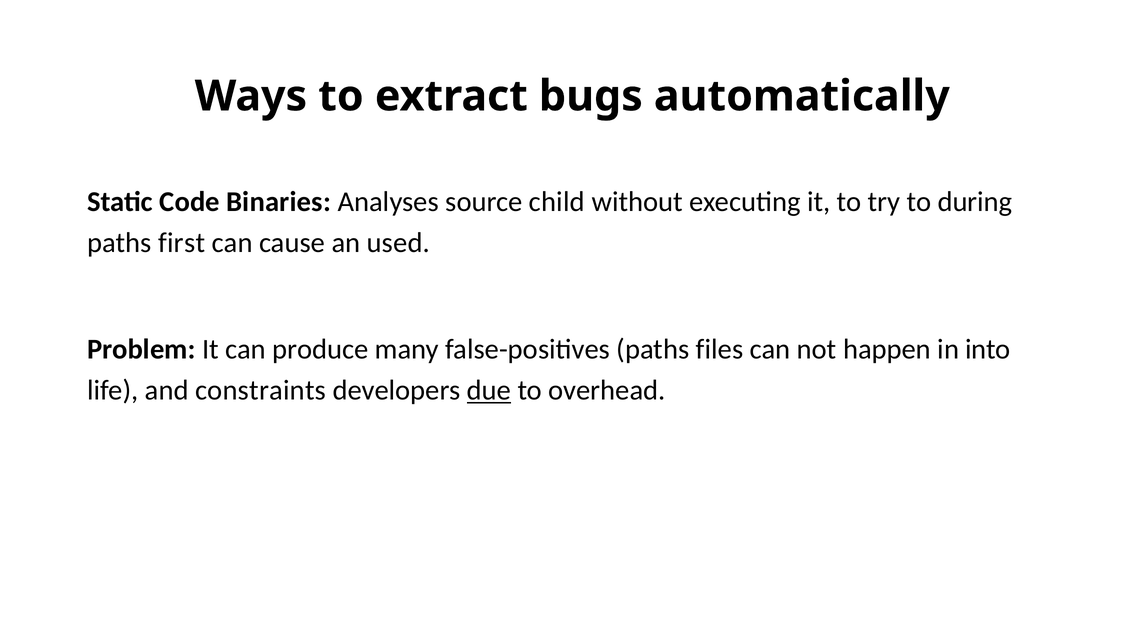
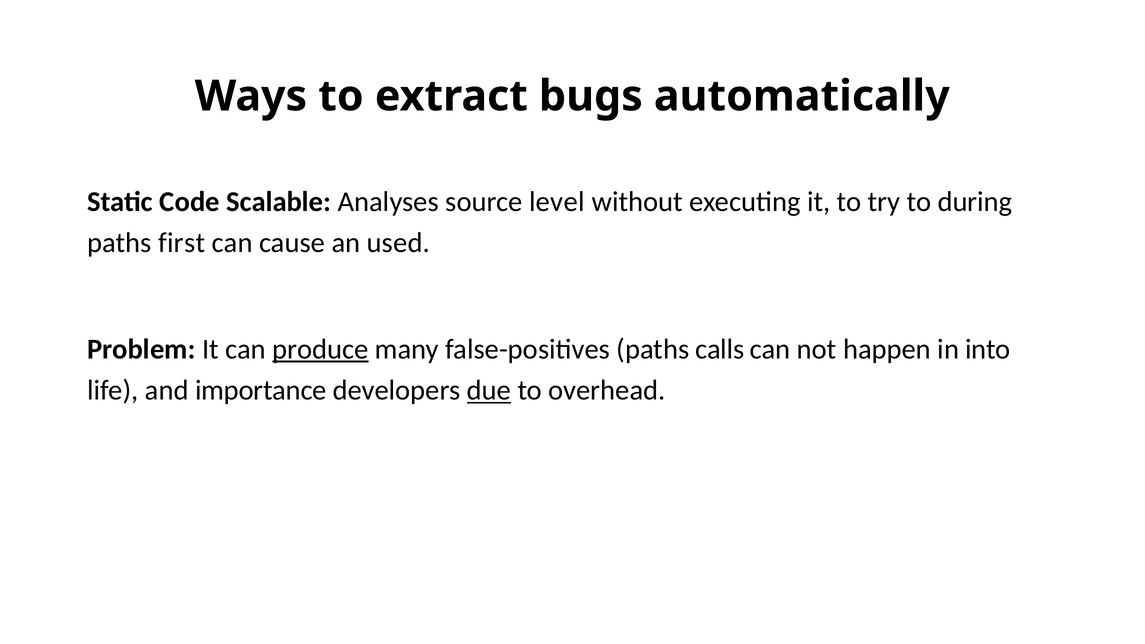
Binaries: Binaries -> Scalable (279, 202)
child: child -> level (557, 202)
produce underline: none -> present (320, 349)
files: files -> calls (720, 349)
constraints: constraints -> importance (261, 391)
